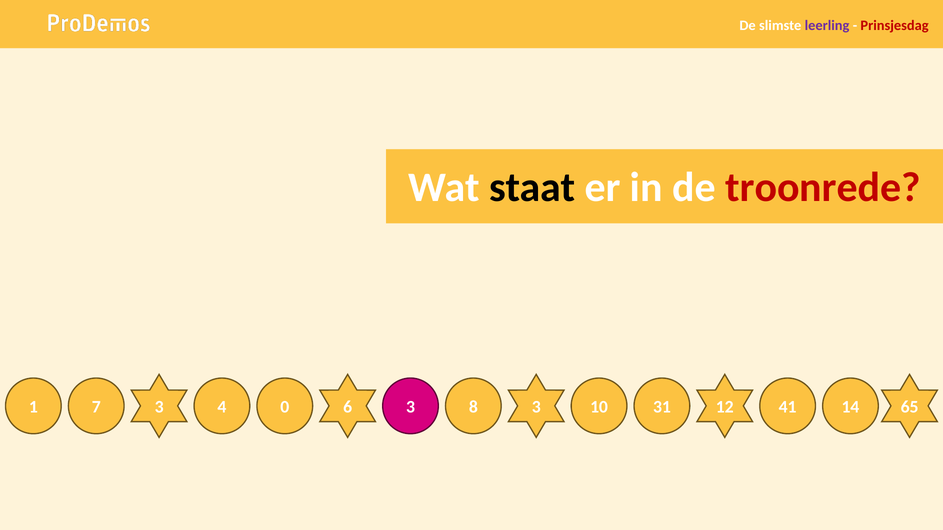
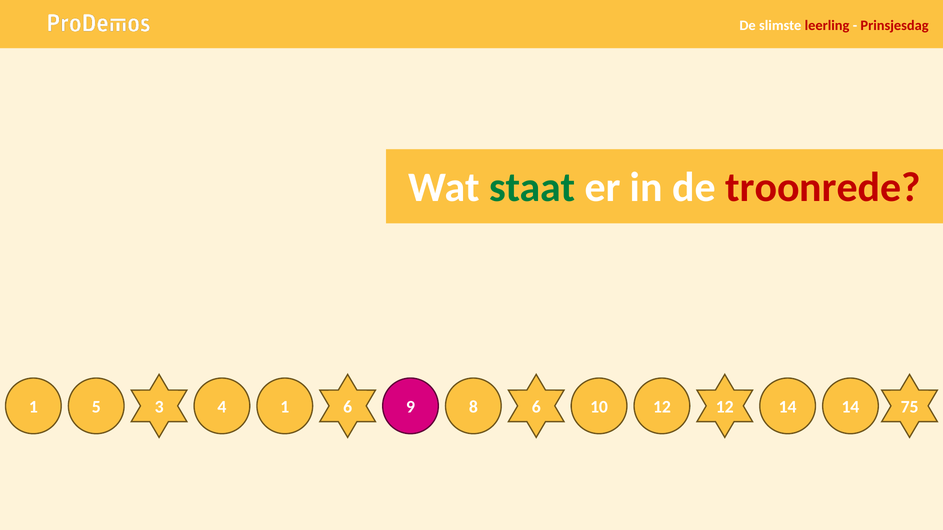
leerling colour: purple -> red (827, 26)
staat colour: black -> green (532, 188)
7: 7 -> 5 (96, 407)
4 0: 0 -> 1 (285, 407)
6 3: 3 -> 9 (411, 407)
8 3: 3 -> 6 (536, 407)
10 31: 31 -> 12 (662, 407)
12 41: 41 -> 14 (788, 407)
65: 65 -> 75 (910, 407)
